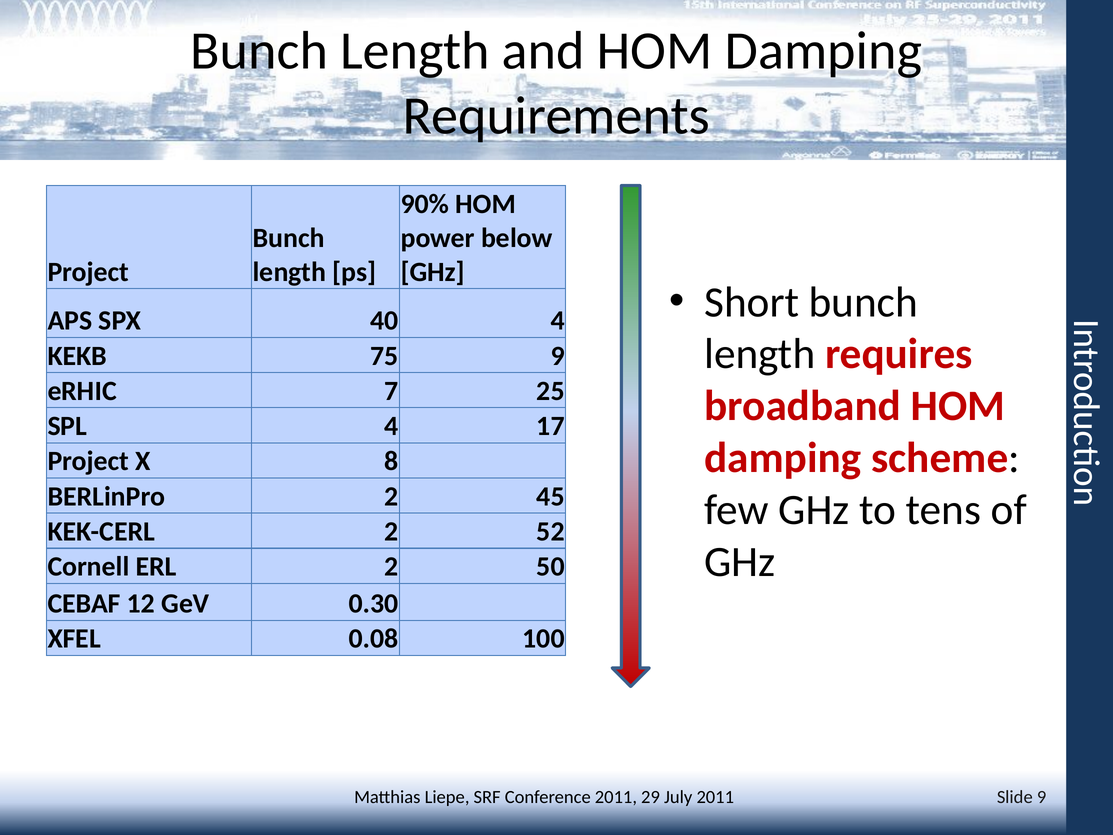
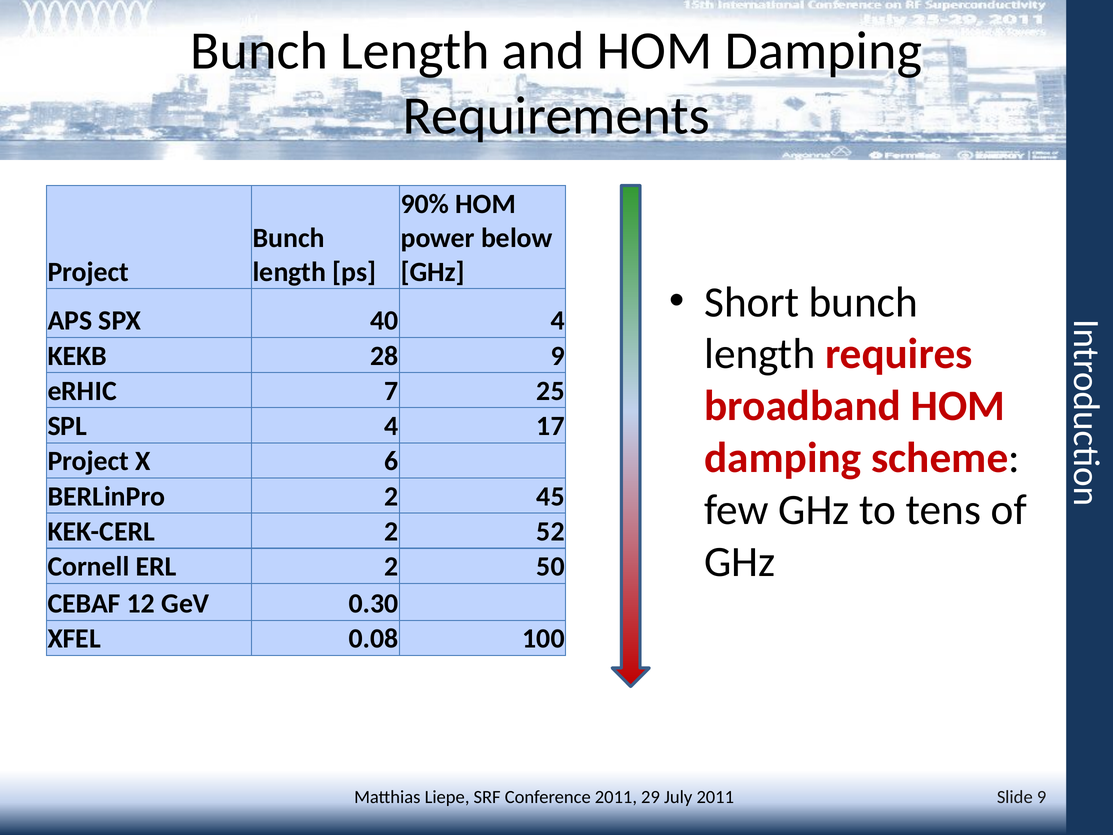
75: 75 -> 28 (384, 356)
8: 8 -> 6 (391, 461)
